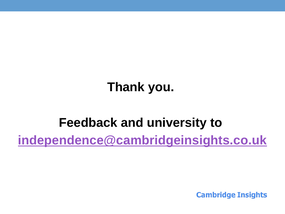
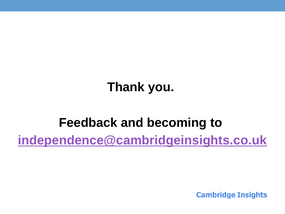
university: university -> becoming (177, 122)
